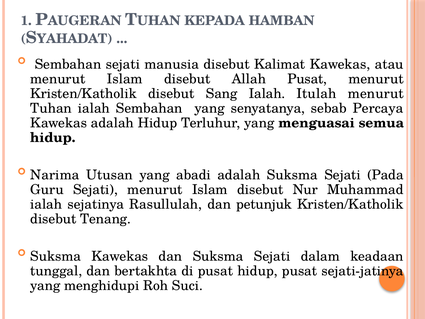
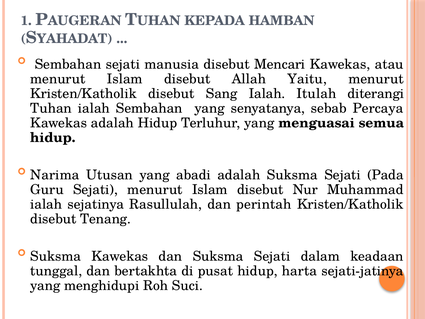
Kalimat: Kalimat -> Mencari (280, 64)
Allah Pusat: Pusat -> Yaitu (307, 79)
Itulah menurut: menurut -> diterangi (376, 94)
petunjuk: petunjuk -> perintah (264, 204)
hidup pusat: pusat -> harta (299, 271)
